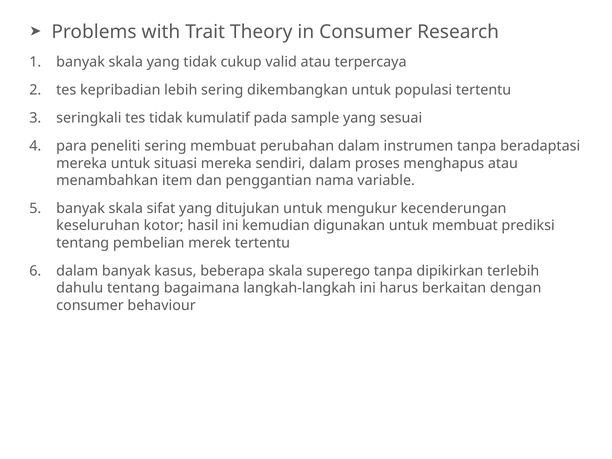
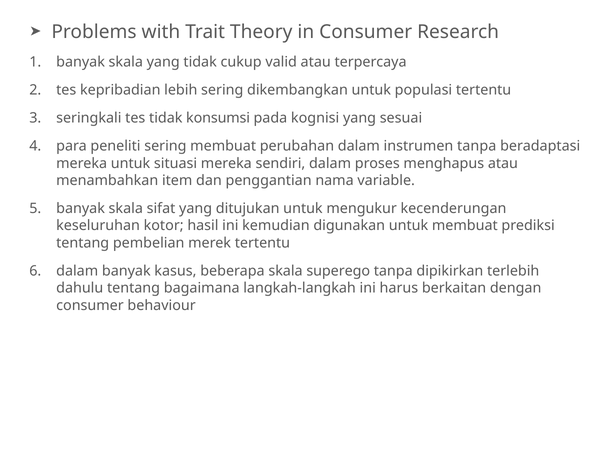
kumulatif: kumulatif -> konsumsi (218, 118)
sample: sample -> kognisi (315, 118)
